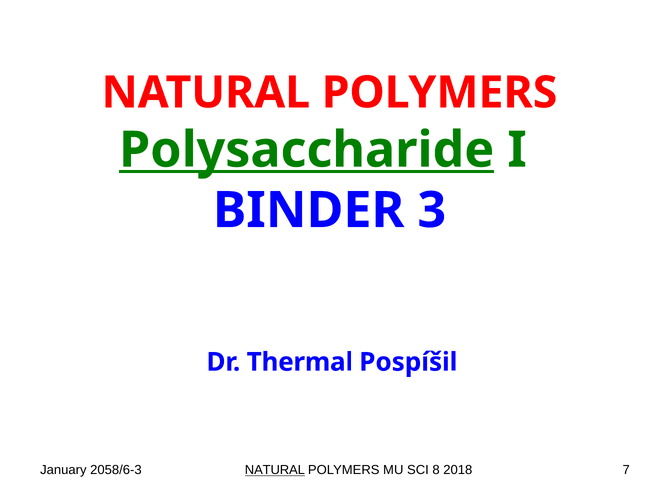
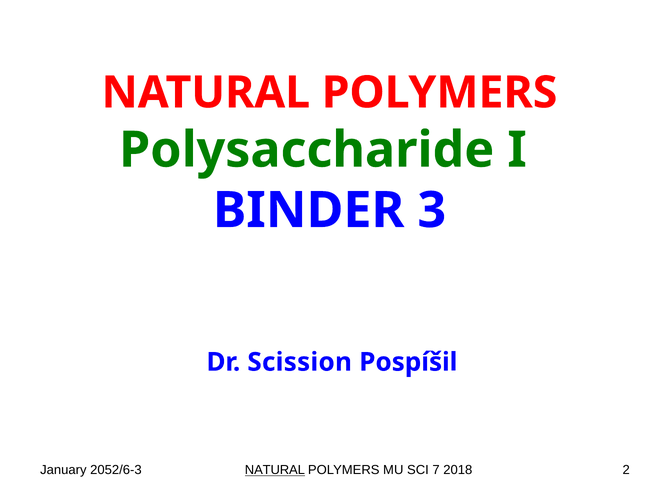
Polysaccharide underline: present -> none (307, 150)
Thermal: Thermal -> Scission (300, 362)
2058/6-3: 2058/6-3 -> 2052/6-3 (116, 470)
8: 8 -> 7 (436, 470)
7: 7 -> 2 (626, 470)
